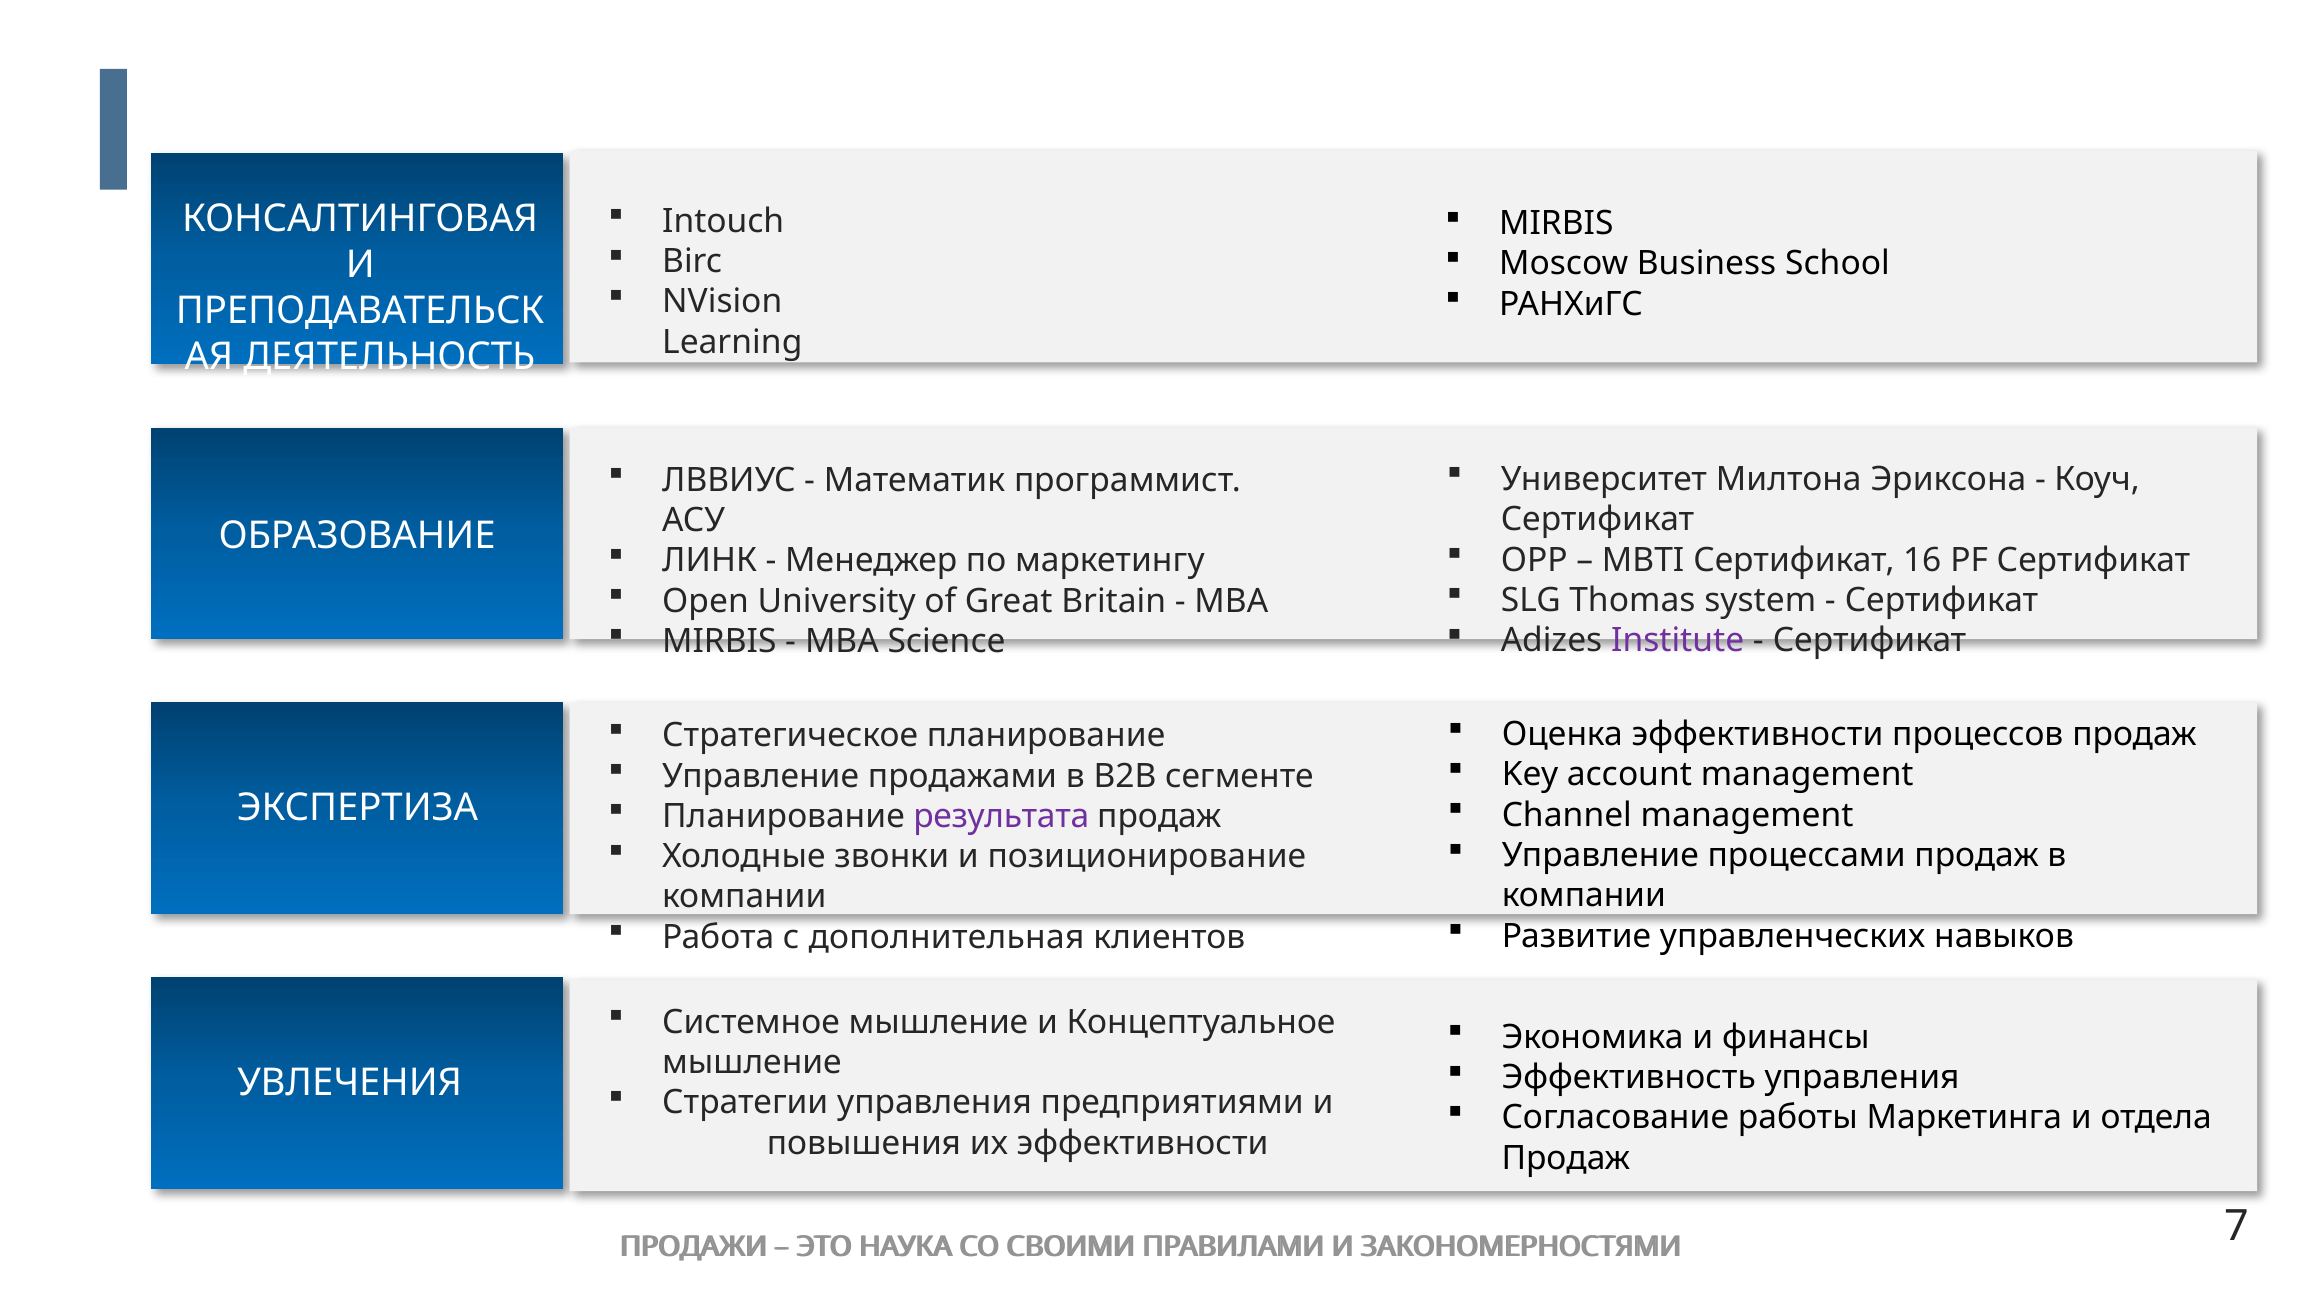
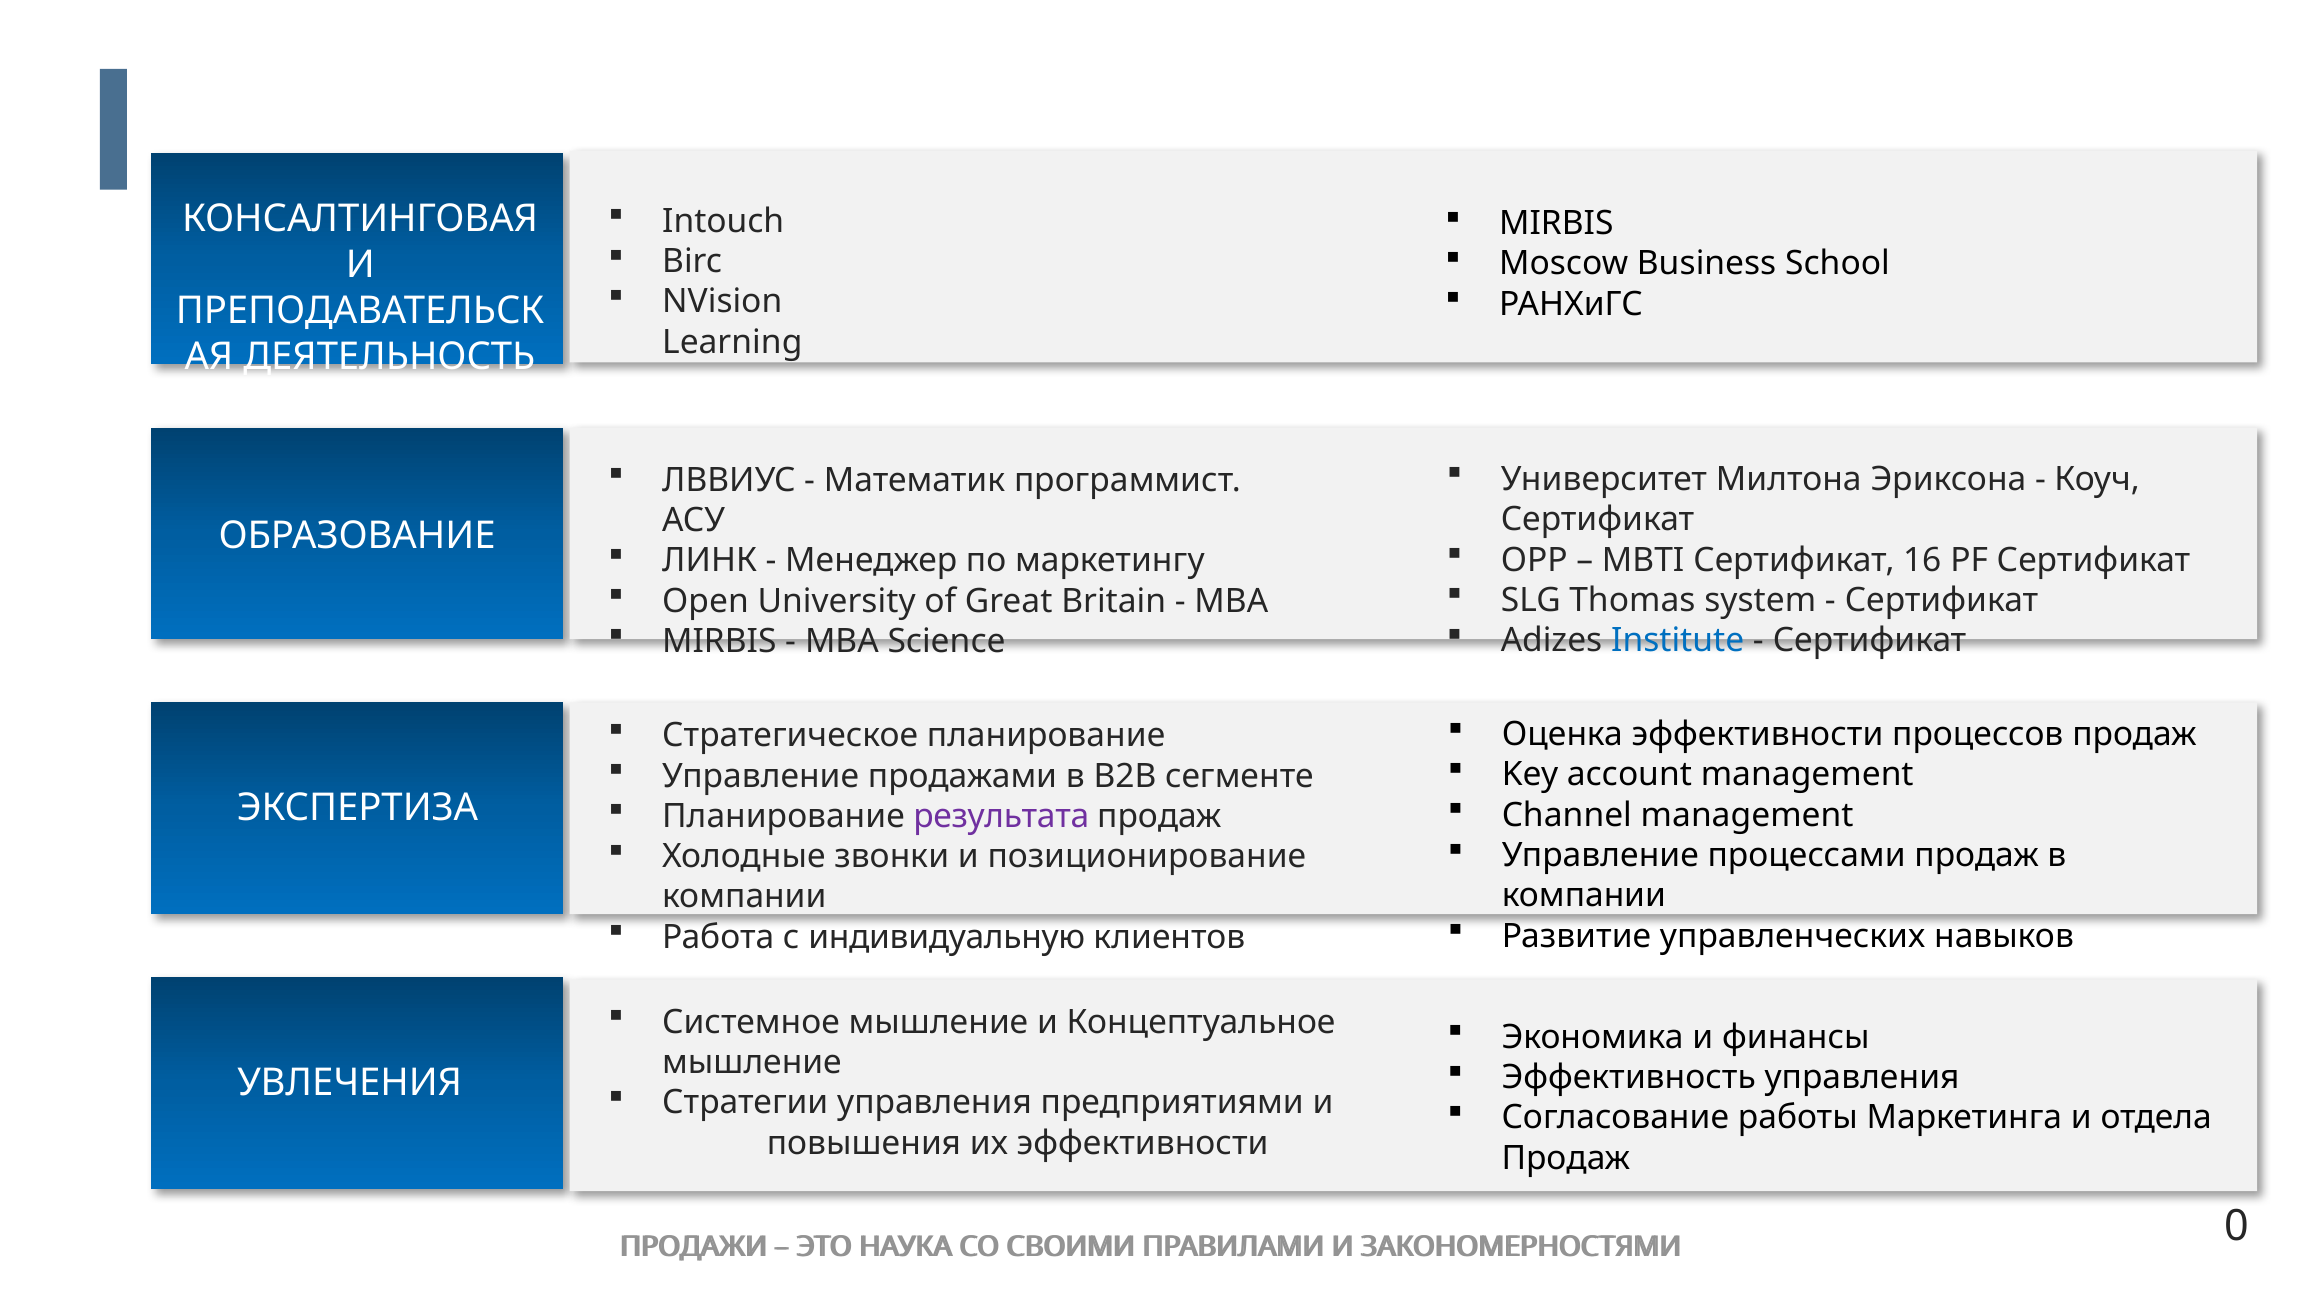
Institute colour: purple -> blue (1678, 640)
дополнительная: дополнительная -> индивидуальную (947, 937)
7: 7 -> 0 (2237, 1225)
